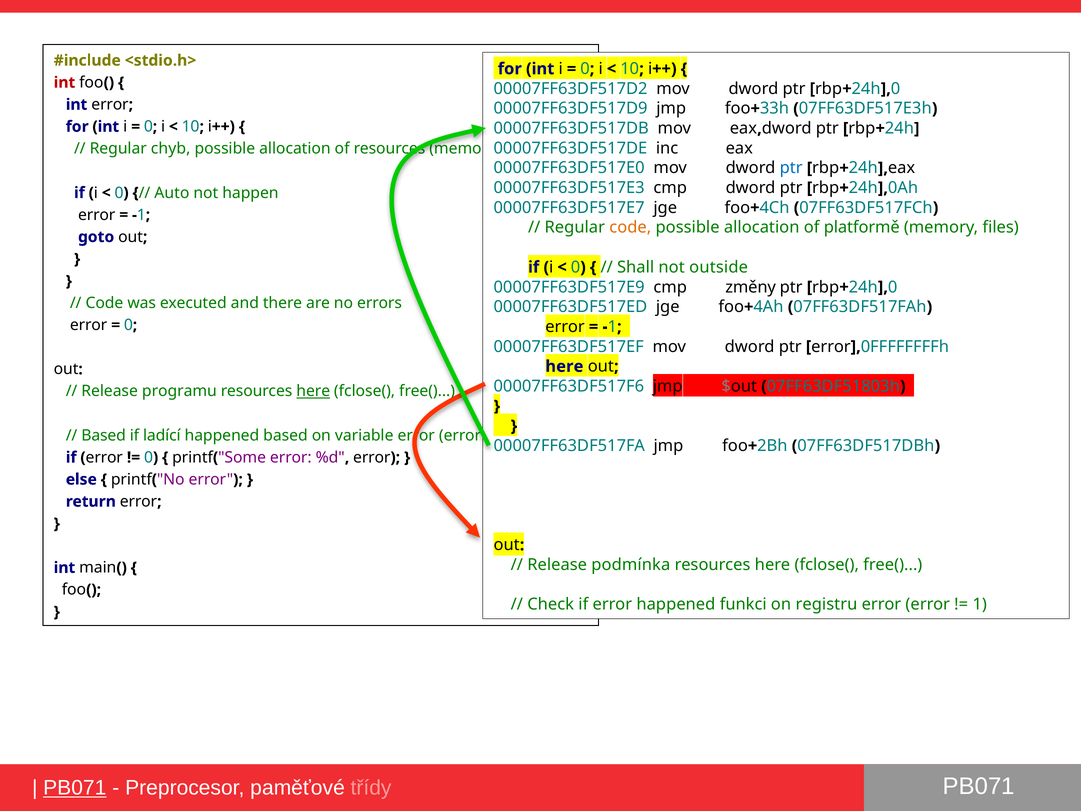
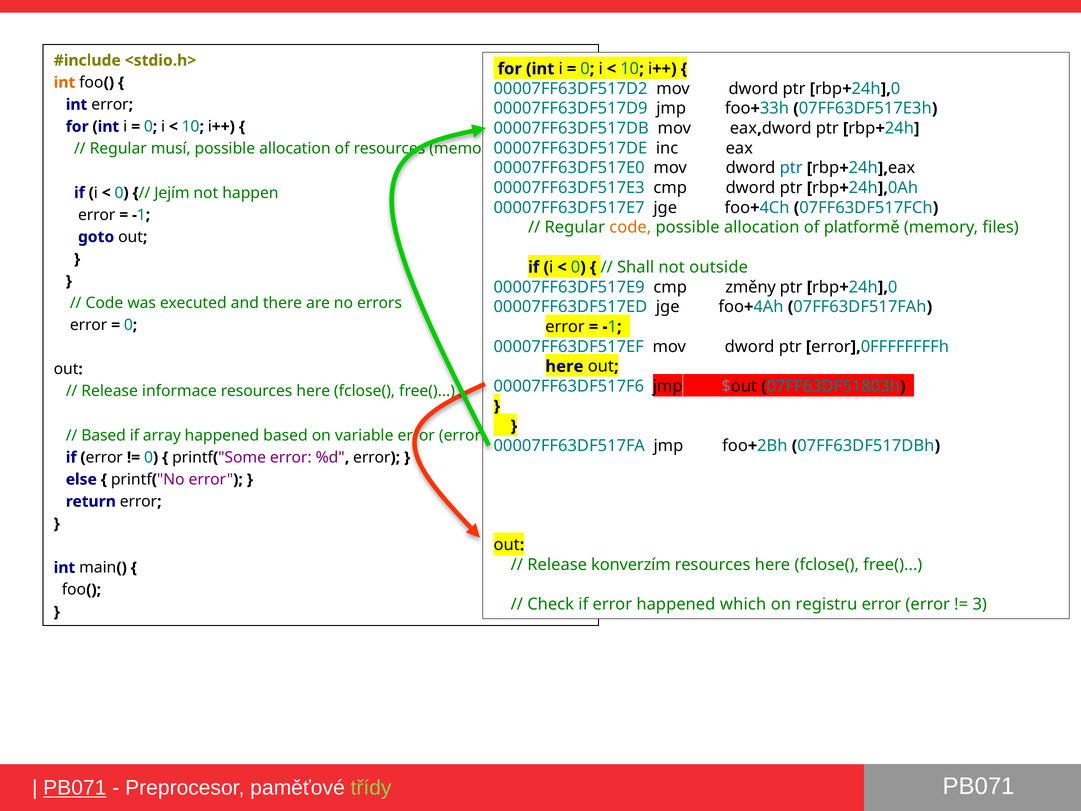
int colour: red -> orange (64, 83)
chyb: chyb -> musí (171, 149)
Auto: Auto -> Jejím (172, 193)
programu: programu -> informace (179, 391)
here underline: present -> none (313, 391)
ladící: ladící -> array (162, 435)
podmínka: podmínka -> konverzím (631, 565)
funkci: funkci -> which (743, 604)
1: 1 -> 3 (980, 604)
třídy colour: pink -> light green (371, 788)
